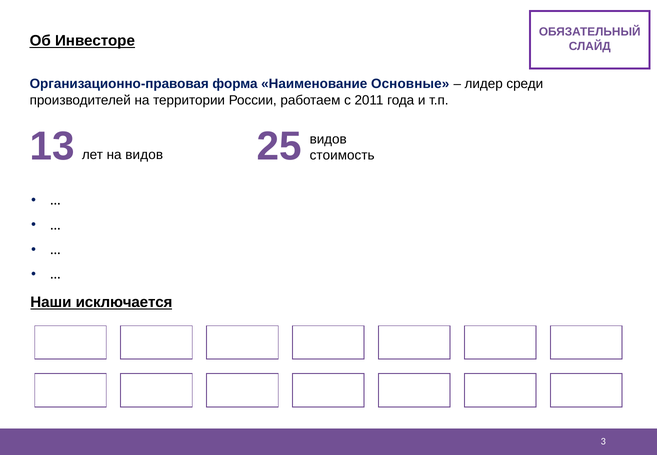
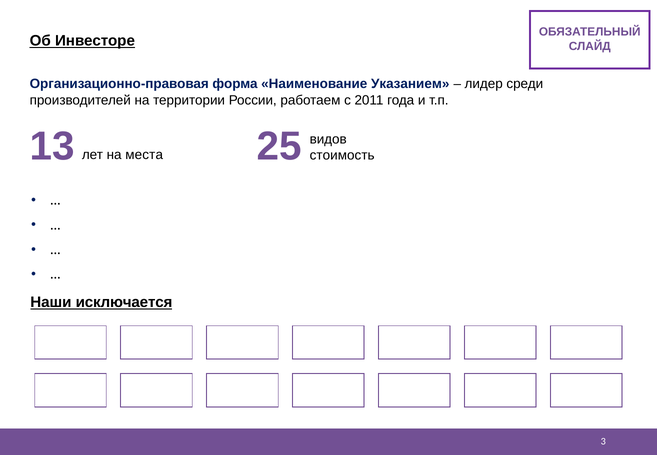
Основные: Основные -> Указанием (410, 84)
на видов: видов -> места (144, 155)
